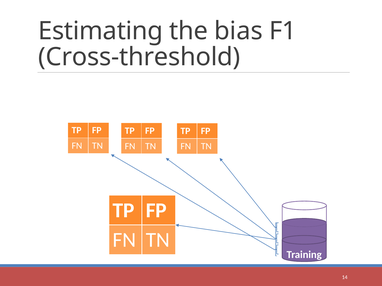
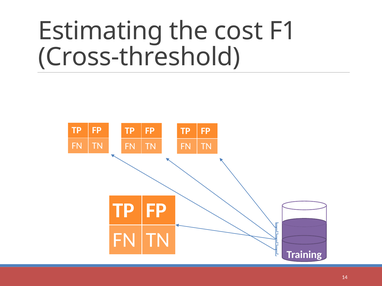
bias: bias -> cost (238, 31)
